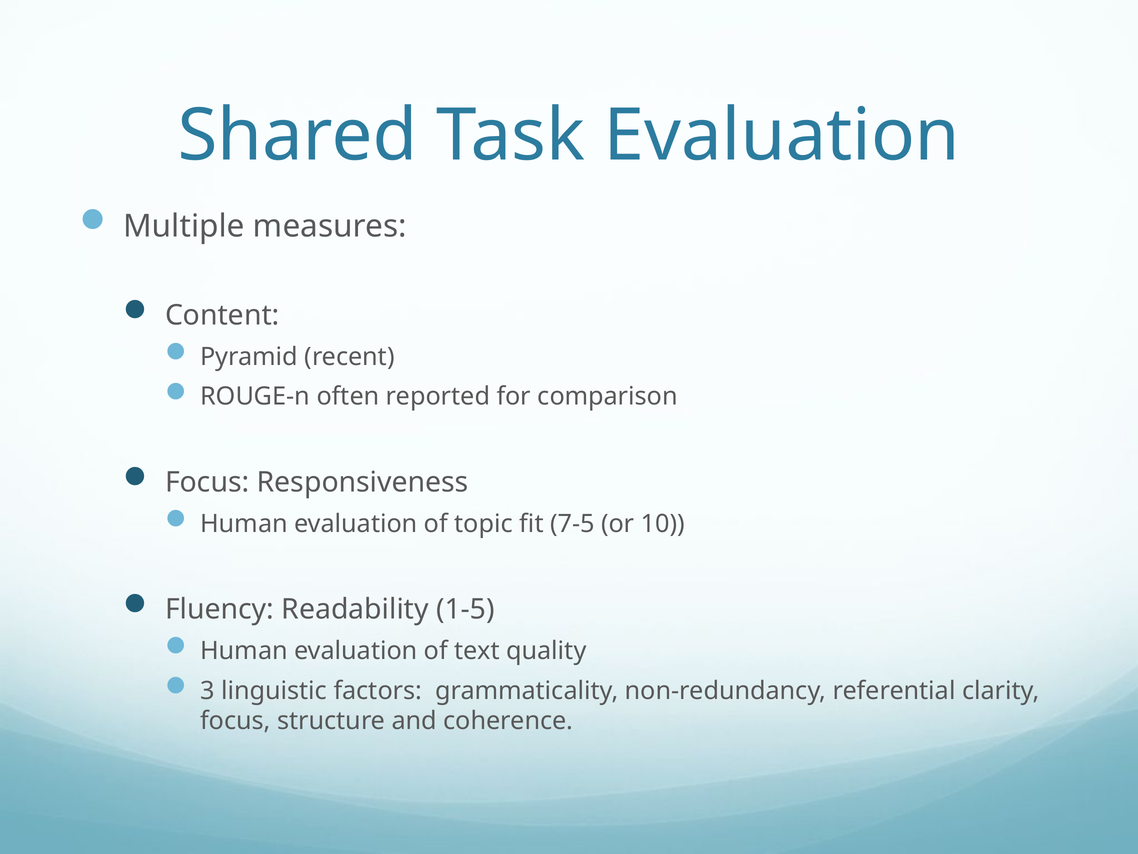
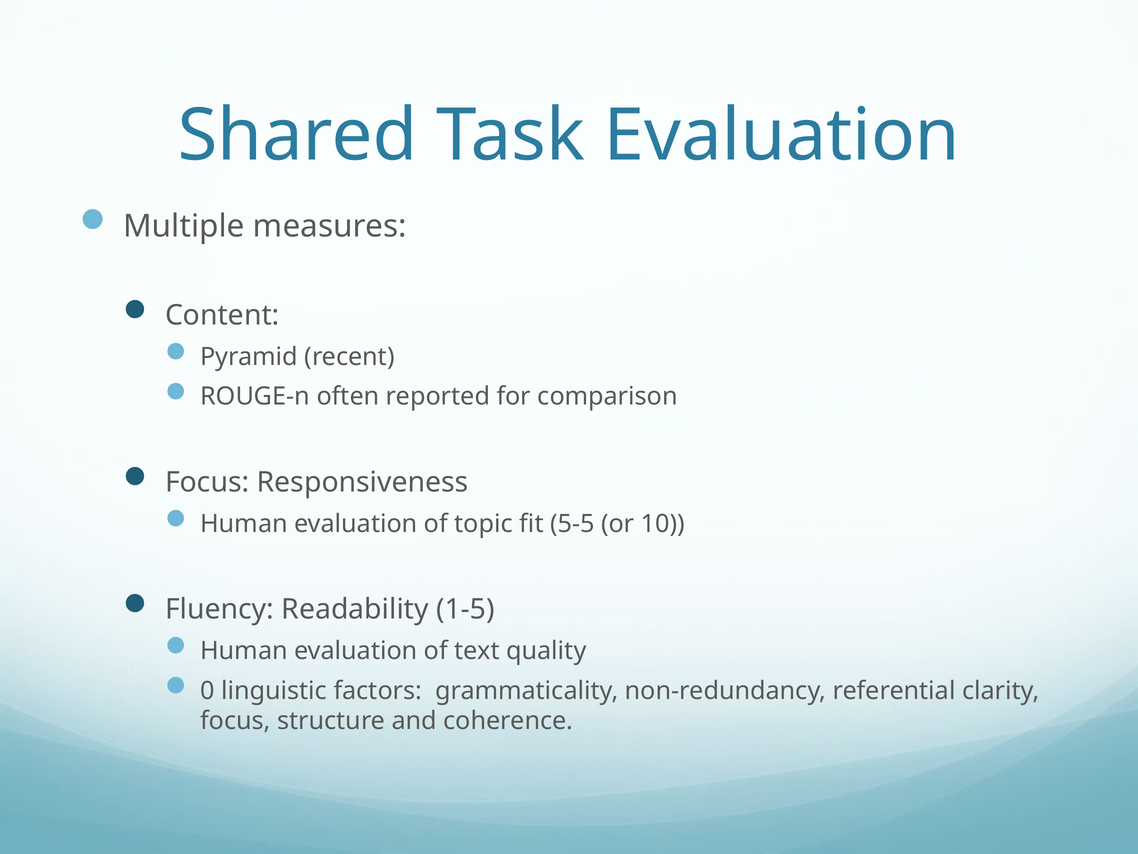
7-5: 7-5 -> 5-5 (572, 523)
3: 3 -> 0 (207, 690)
